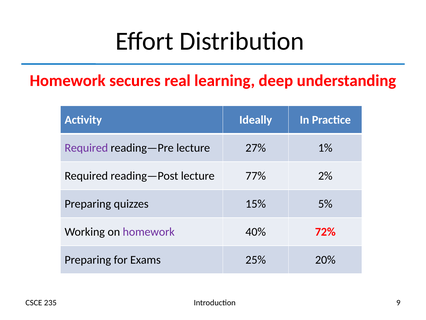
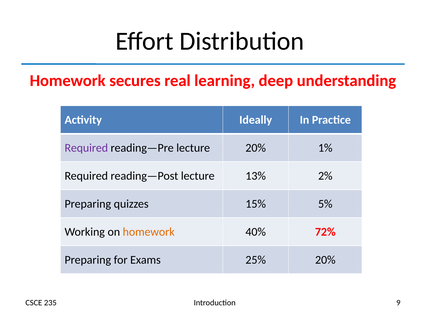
lecture 27%: 27% -> 20% (256, 148)
77%: 77% -> 13% (256, 176)
homework colour: purple -> orange (149, 231)
